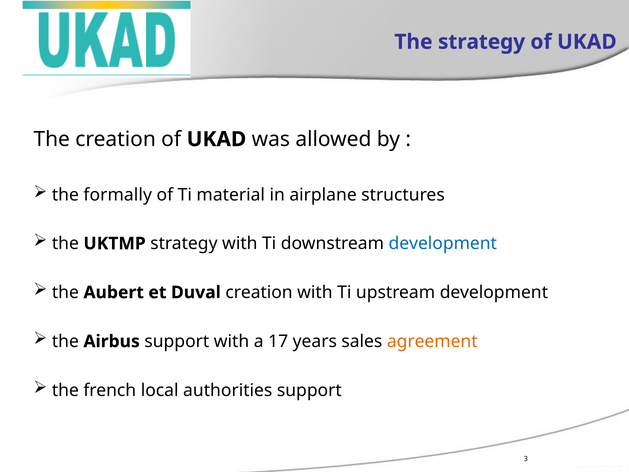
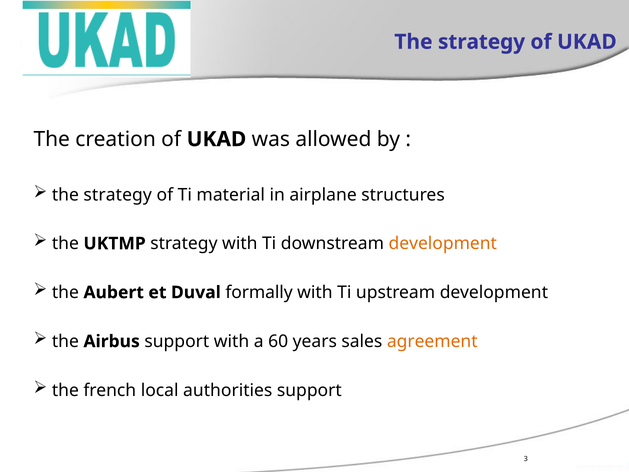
formally: formally -> strategy (118, 195)
development colour: blue -> orange (443, 243)
Duval creation: creation -> formally (259, 292)
17: 17 -> 60 (278, 341)
